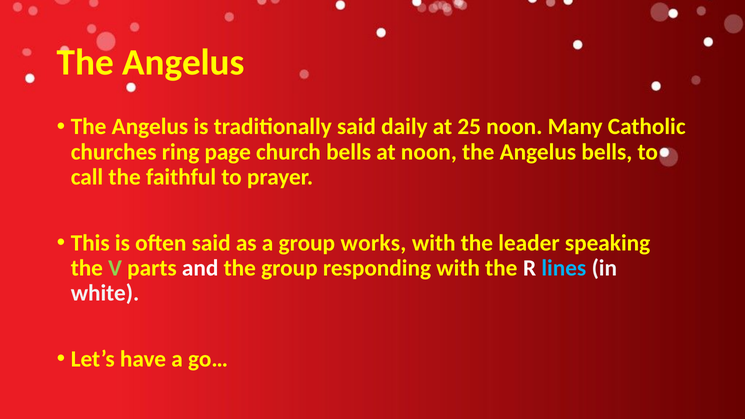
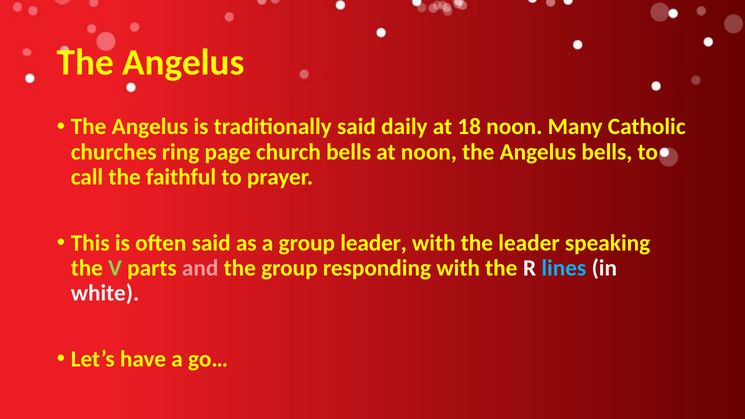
25: 25 -> 18 (469, 127)
group works: works -> leader (374, 243)
and colour: white -> pink (200, 268)
